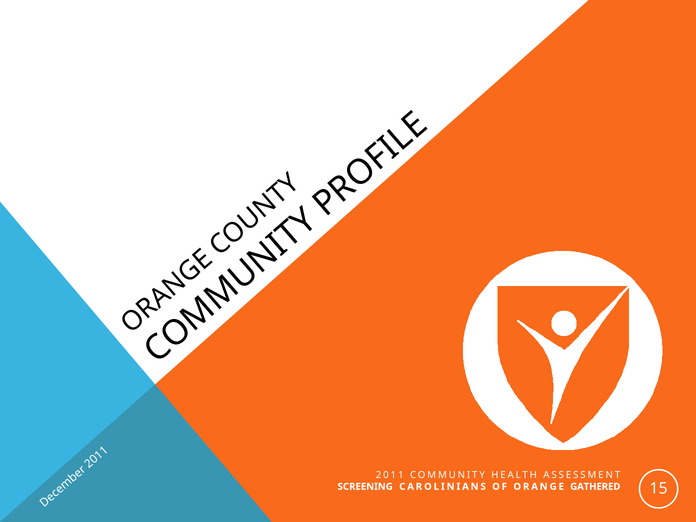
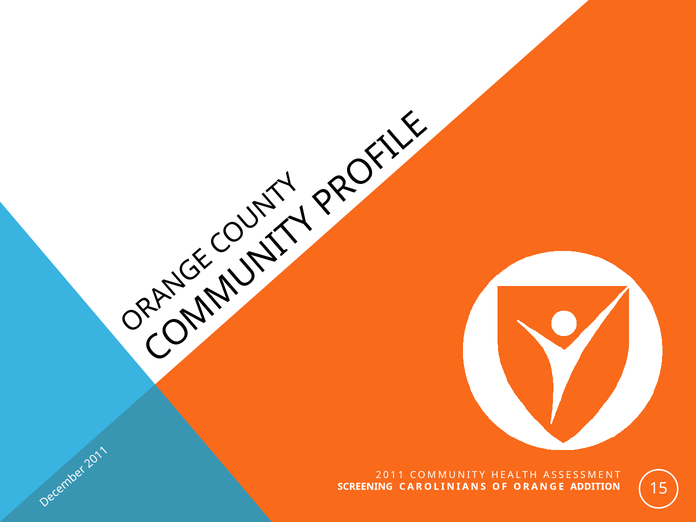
GATHERED: GATHERED -> ADDITION (595, 487)
